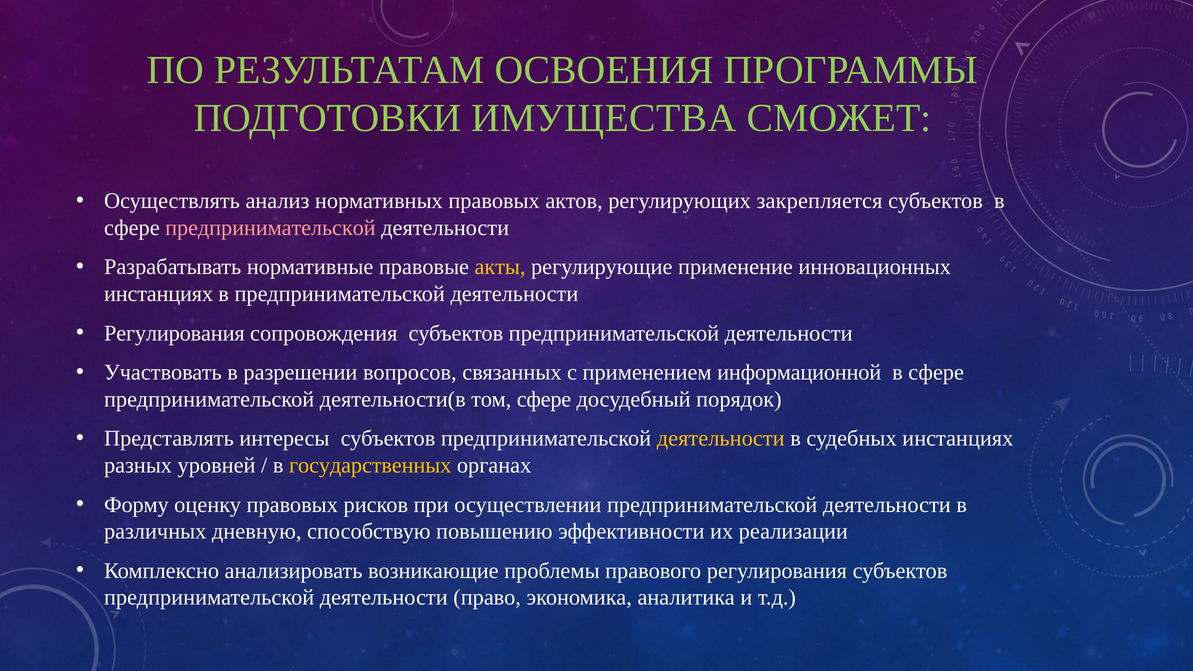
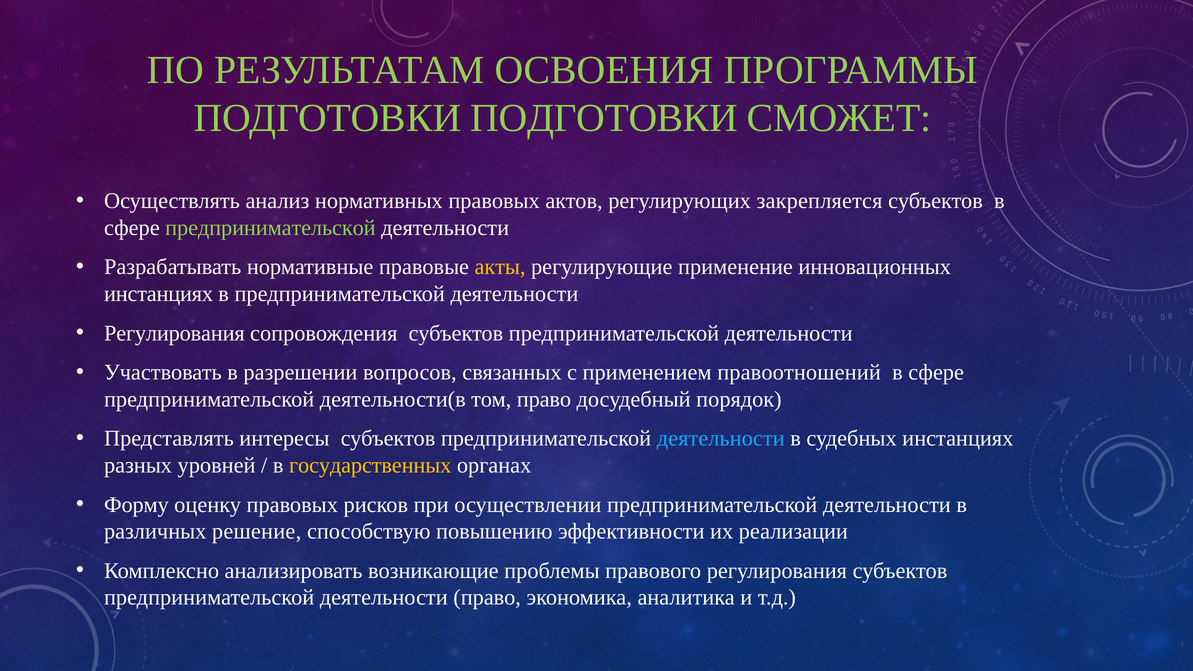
ПОДГОТОВКИ ИМУЩЕСТВА: ИМУЩЕСТВА -> ПОДГОТОВКИ (604, 118)
предпринимательской colour: pink -> light green (270, 228)
информационной: информационной -> правоотношений (799, 372)
том сфере: сфере -> право (544, 399)
деятельности colour: yellow -> light blue (721, 439)
дневную: дневную -> решение (257, 532)
